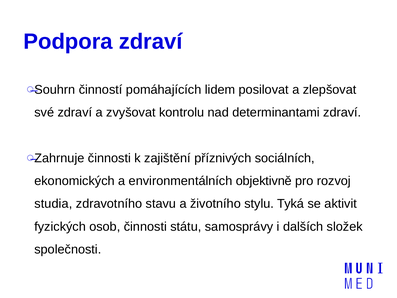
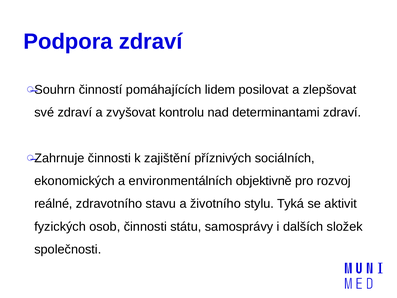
studia: studia -> reálné (53, 204)
